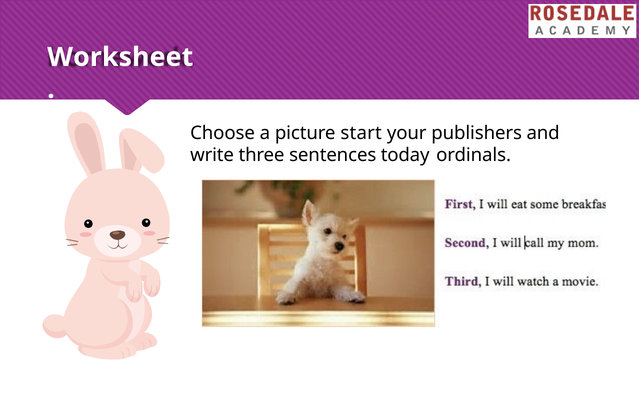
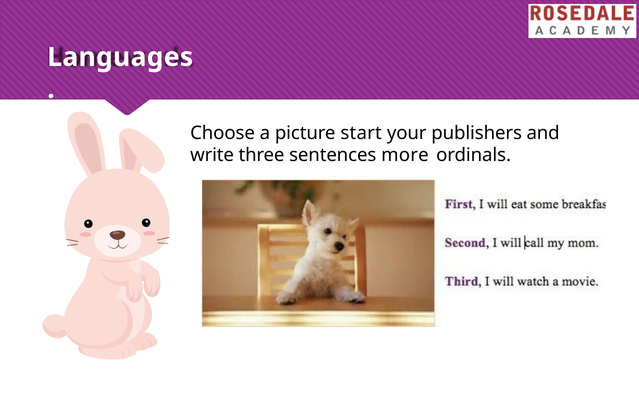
Worksheet: Worksheet -> Languages (120, 57)
today: today -> more (405, 155)
